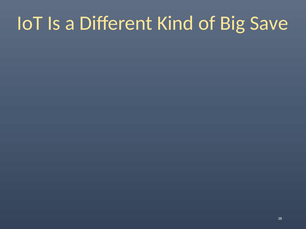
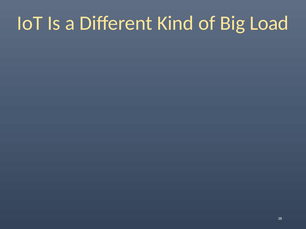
Save: Save -> Load (269, 23)
